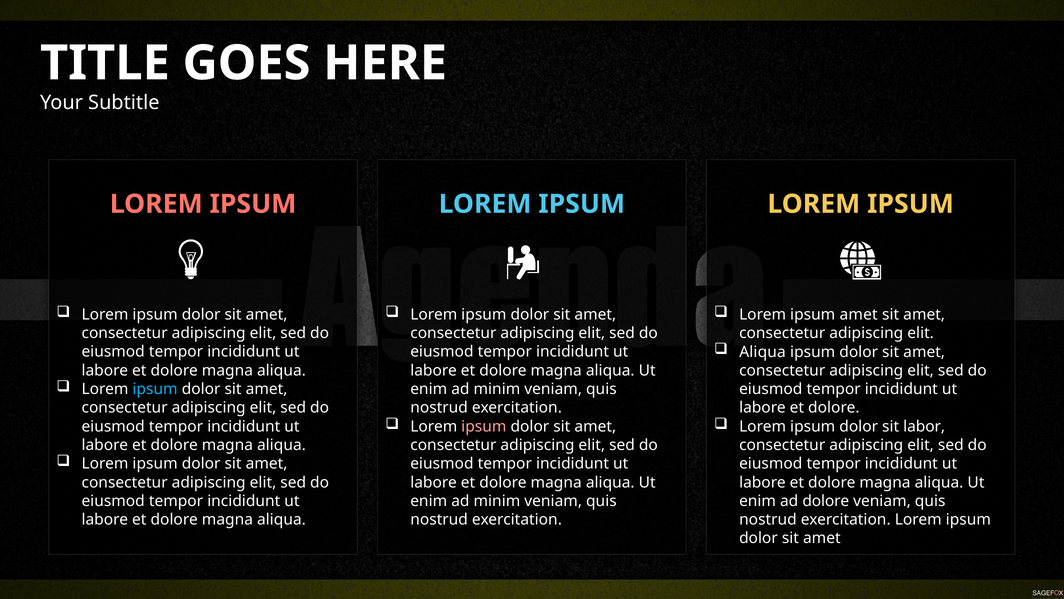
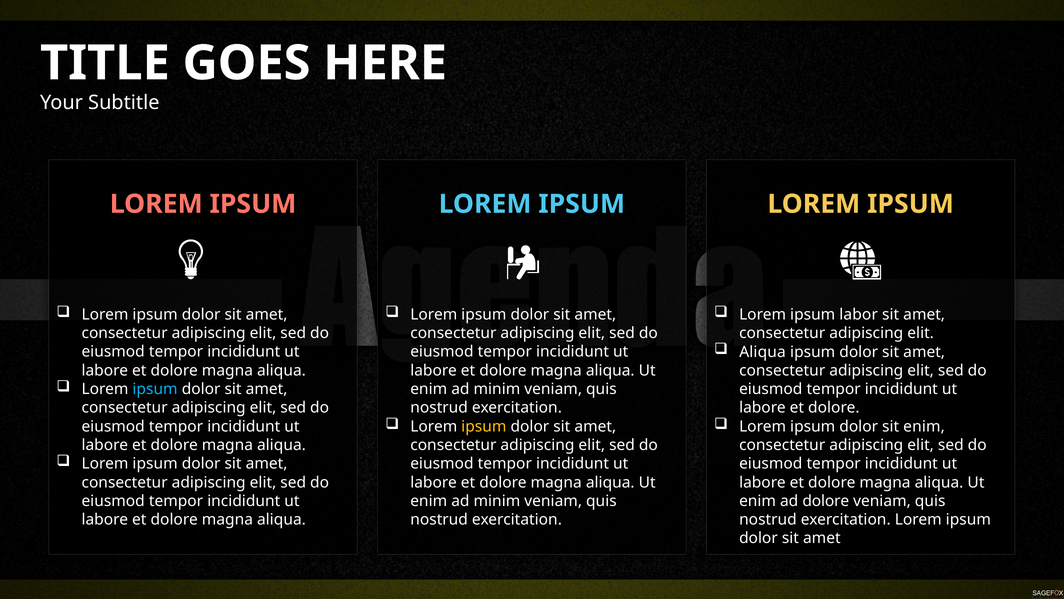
ipsum amet: amet -> labor (859, 314)
ipsum colour: pink -> yellow (484, 426)
sit labor: labor -> enim (924, 426)
